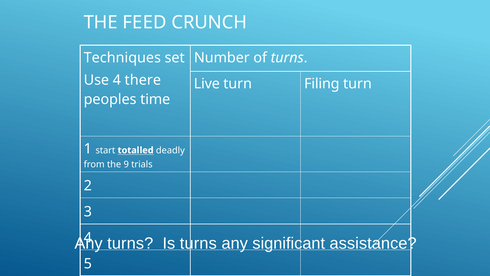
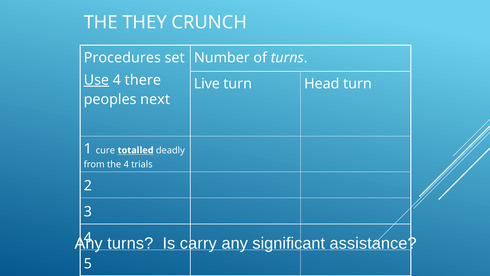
FEED: FEED -> THEY (145, 22)
Techniques: Techniques -> Procedures (122, 58)
Use underline: none -> present (96, 80)
Filing: Filing -> Head (322, 84)
time: time -> next (155, 99)
start: start -> cure (105, 150)
the 9: 9 -> 4 (126, 164)
Is turns: turns -> carry (198, 243)
